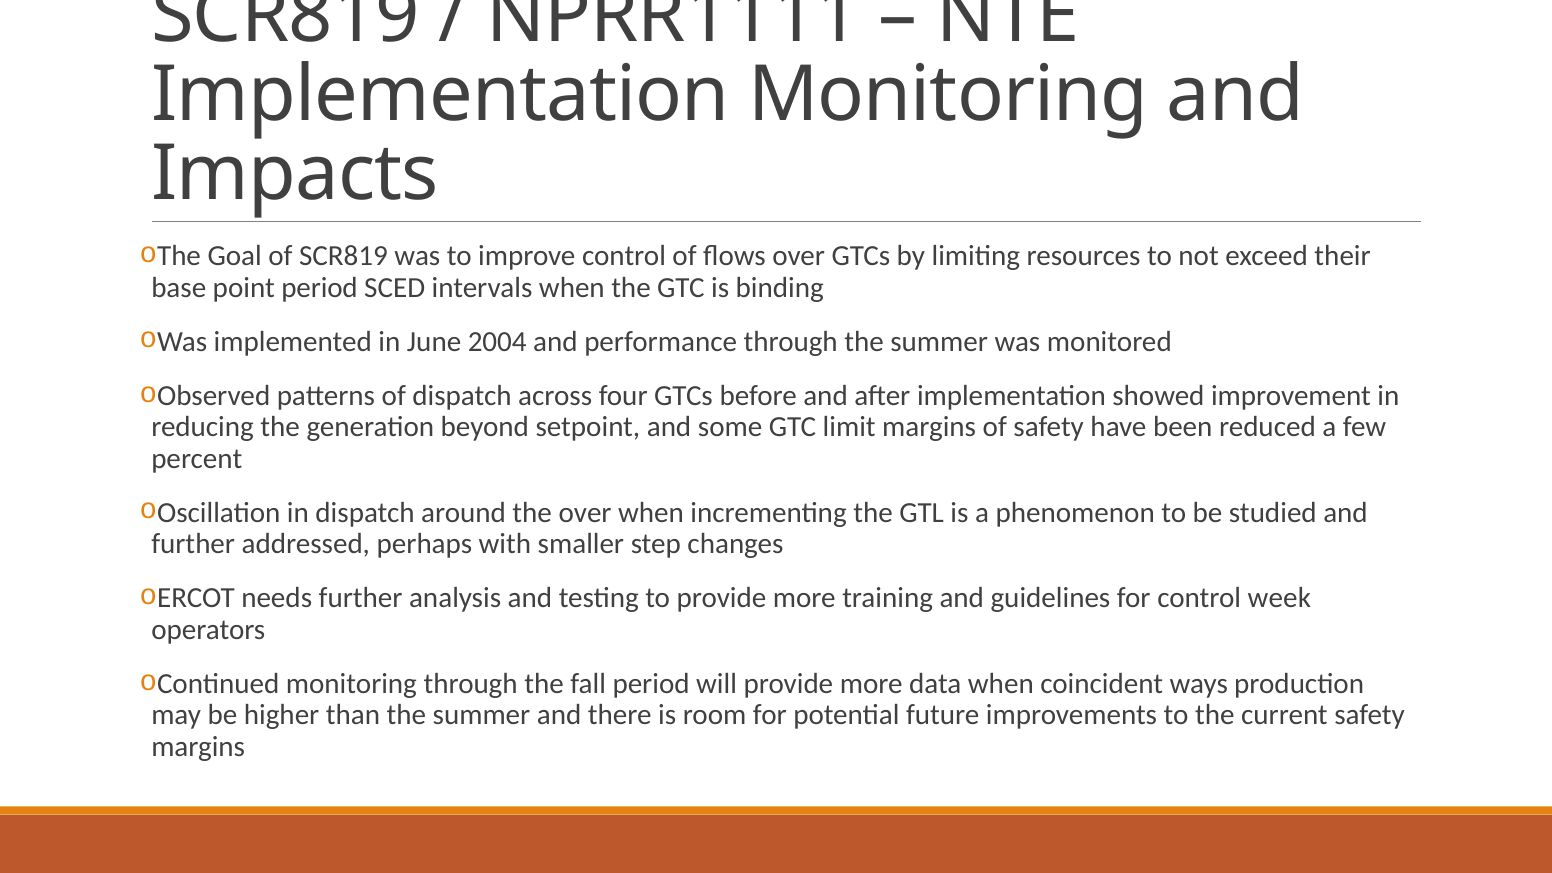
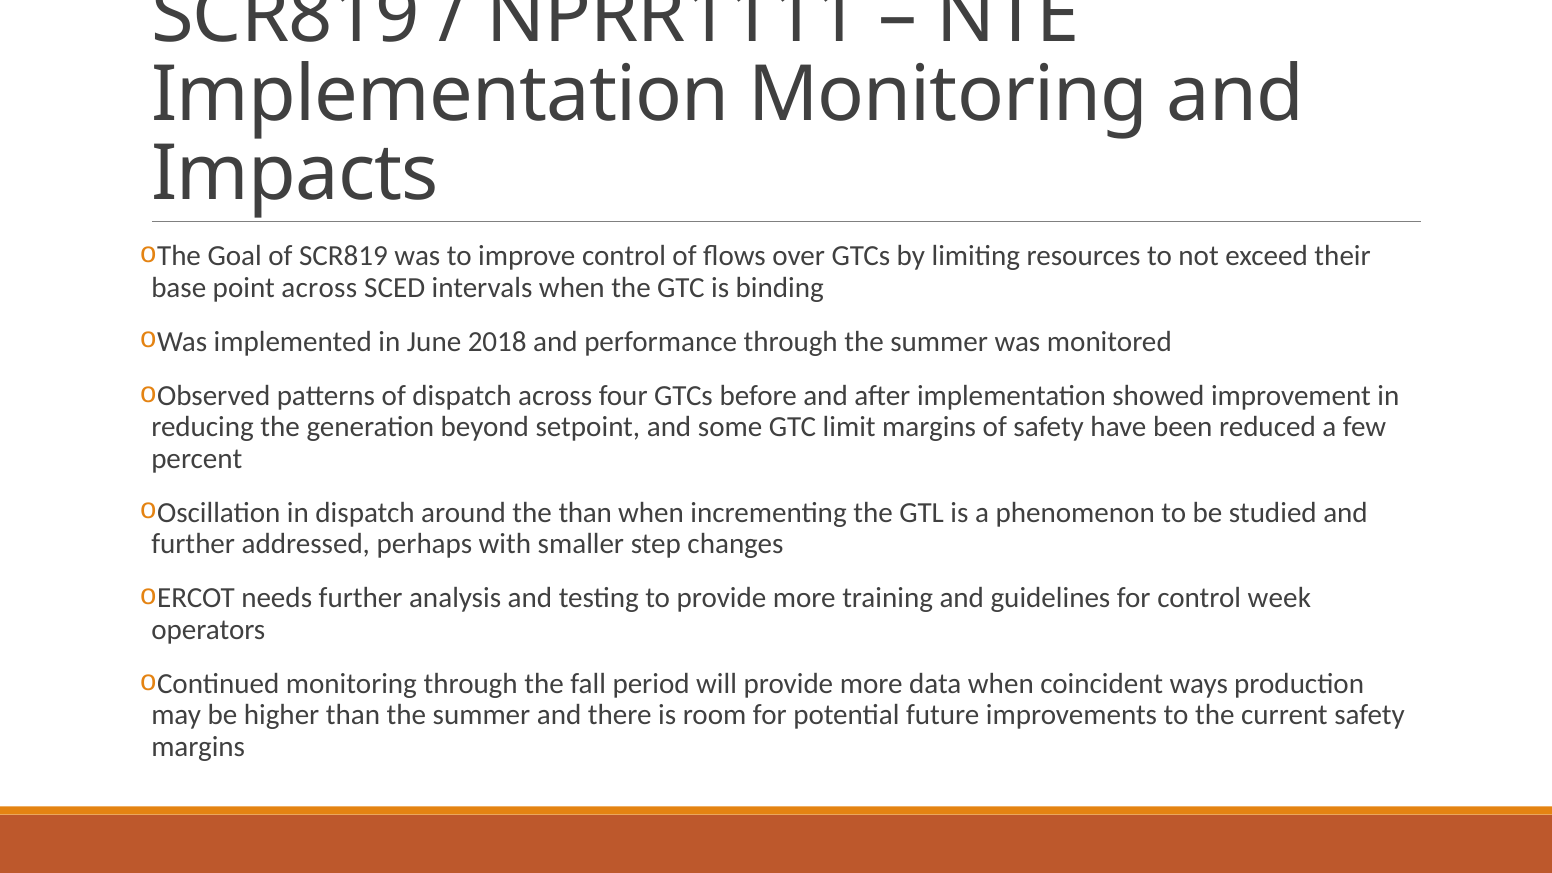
point period: period -> across (319, 288)
2004: 2004 -> 2018 (497, 342)
the over: over -> than (585, 513)
